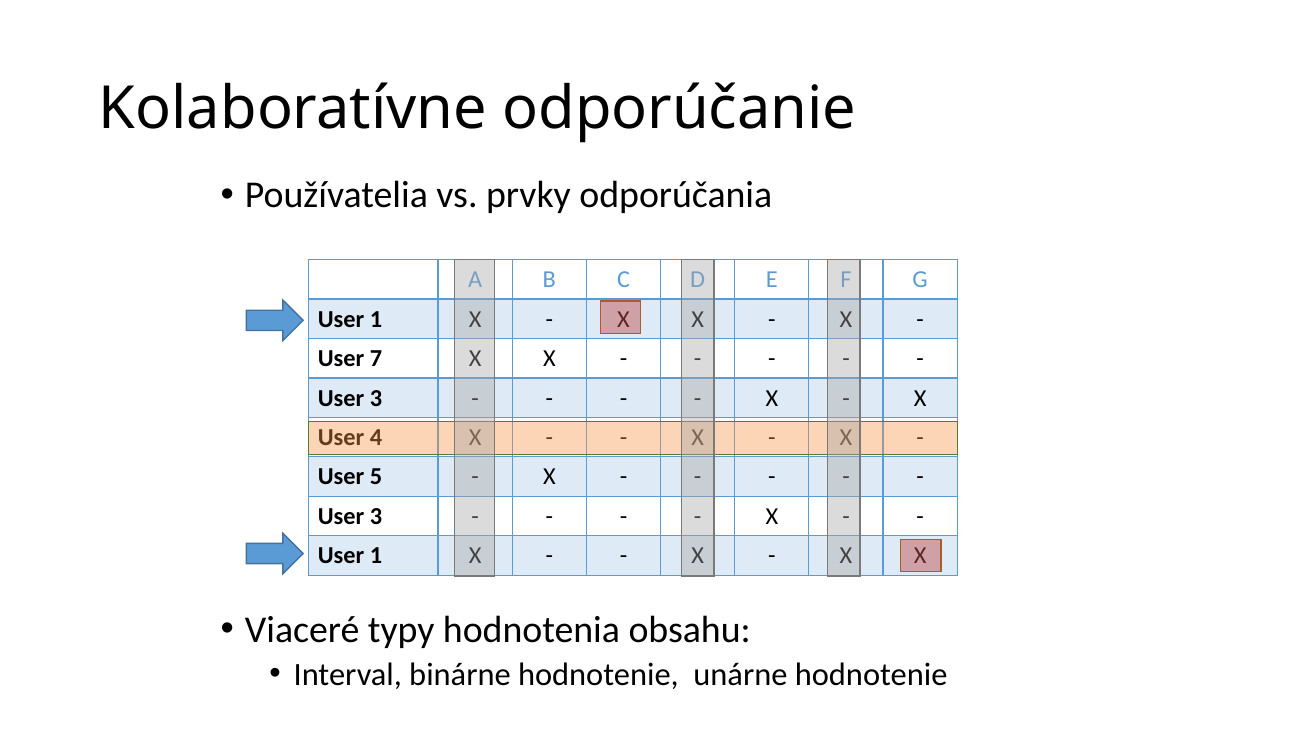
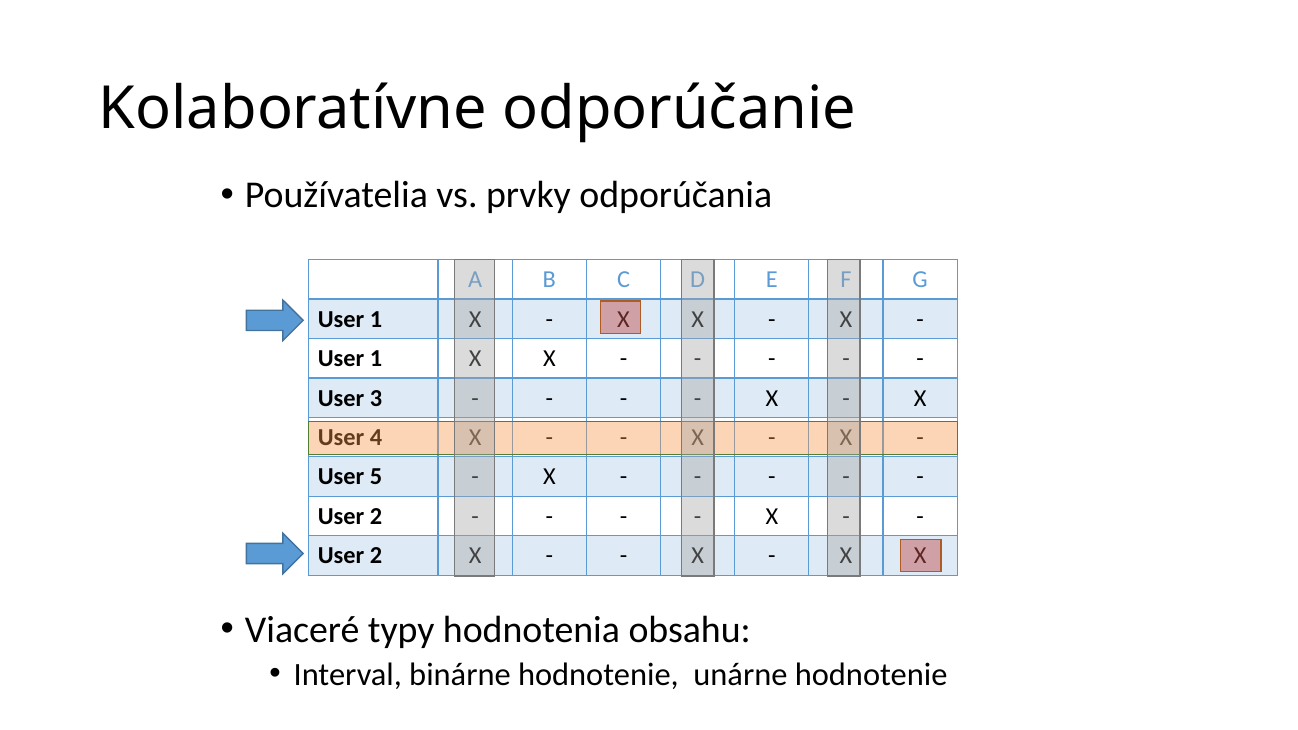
7: 7 -> 1 (376, 359)
3: 3 -> 2 (376, 516)
1: 1 -> 2 (376, 556)
